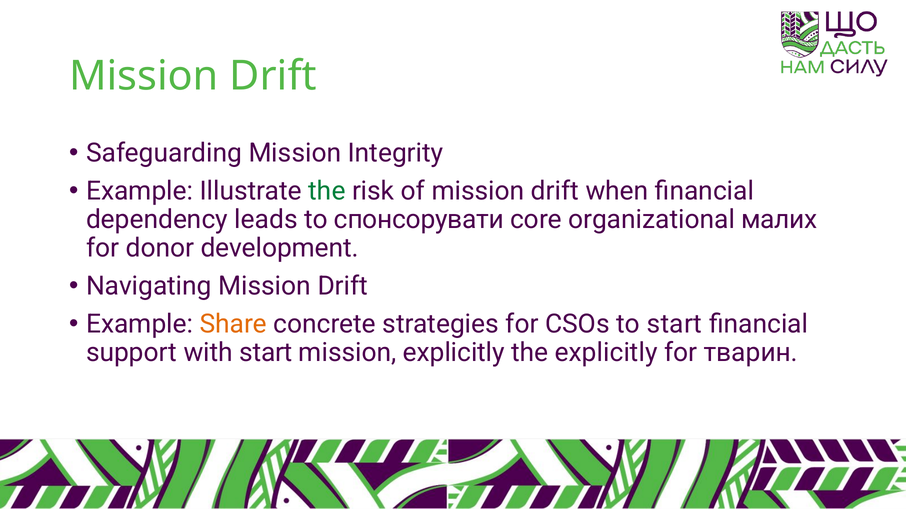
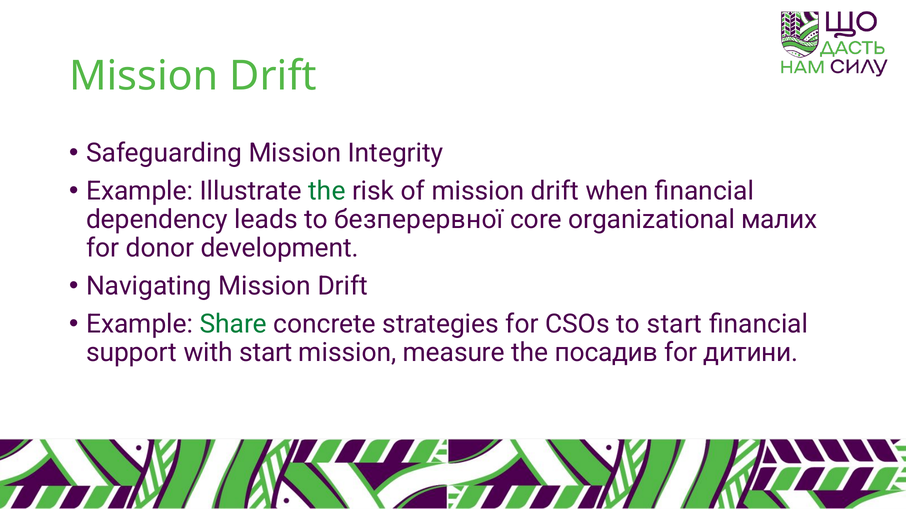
спонсорувати: спонсорувати -> безперервної (419, 220)
Share colour: orange -> green (233, 324)
mission explicitly: explicitly -> measure (454, 353)
the explicitly: explicitly -> посадив (606, 353)
тварин: тварин -> дитини (751, 353)
